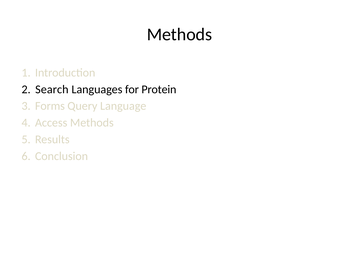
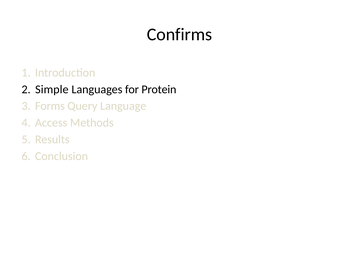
Methods: Methods -> Confirms (179, 34)
Search: Search -> Simple (52, 89)
